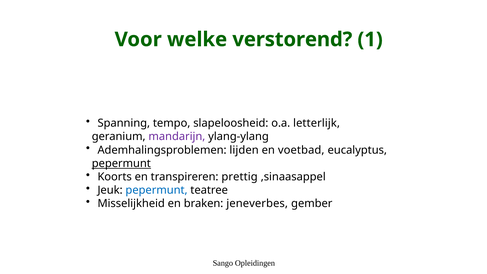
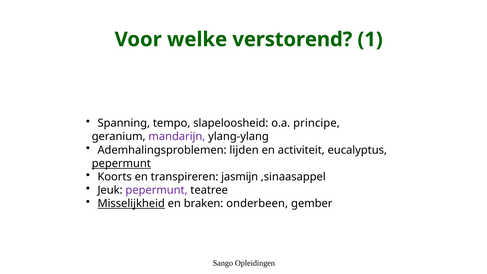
letterlijk: letterlijk -> principe (317, 123)
voetbad: voetbad -> activiteit (301, 150)
prettig: prettig -> jasmijn (240, 177)
pepermunt colour: blue -> purple (157, 190)
Misselijkheid underline: none -> present (131, 204)
jeneverbes: jeneverbes -> onderbeen (257, 204)
